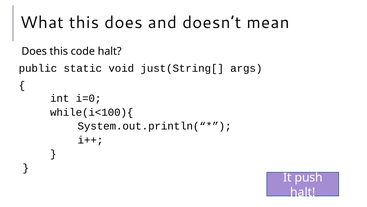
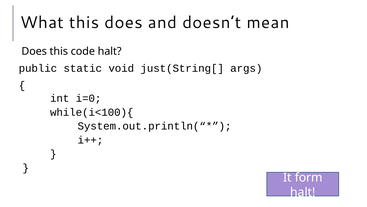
push: push -> form (309, 177)
